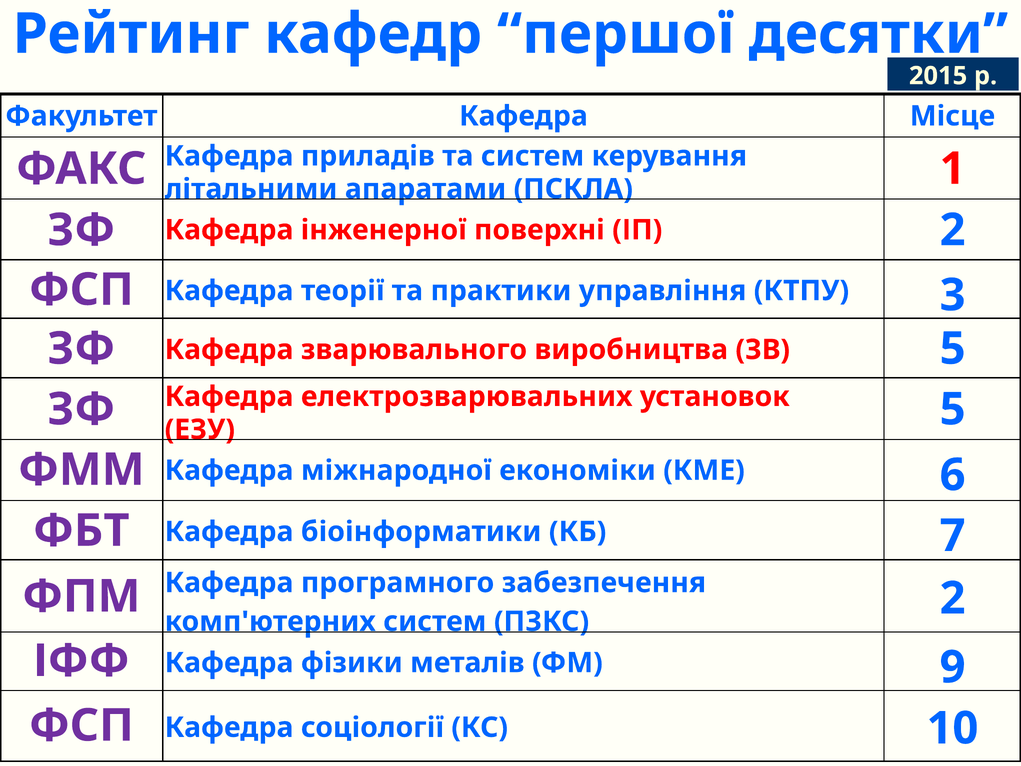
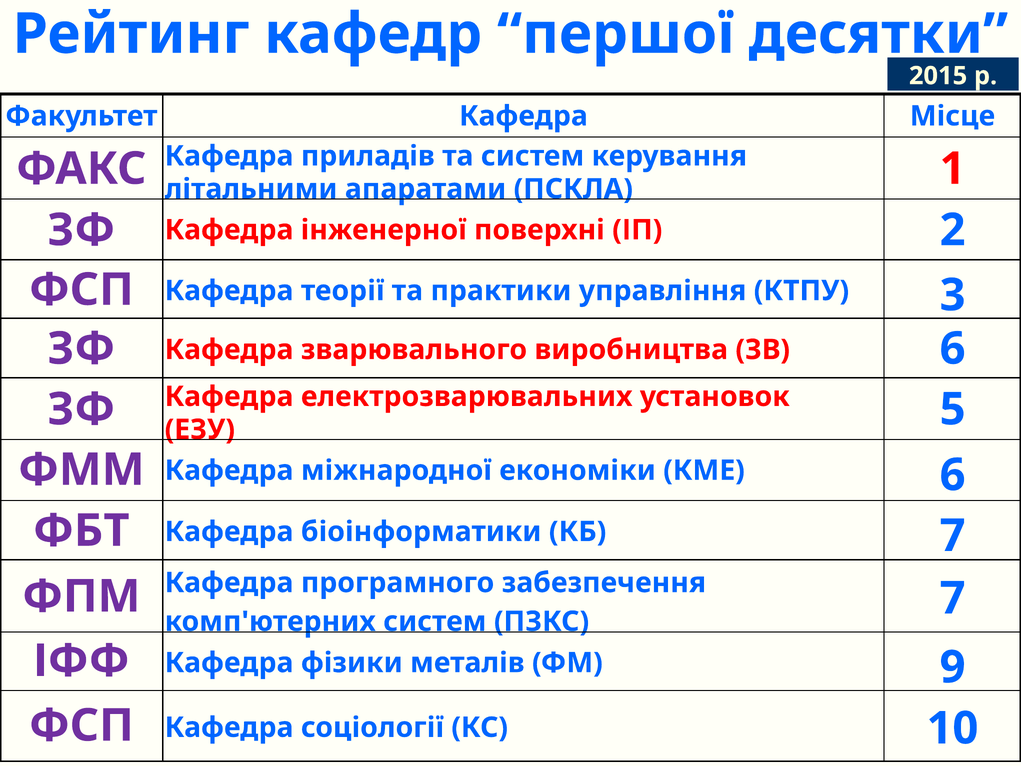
ЗВ 5: 5 -> 6 (953, 349)
ПЗКС 2: 2 -> 7 (953, 598)
